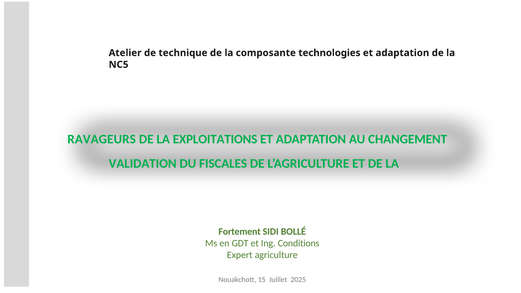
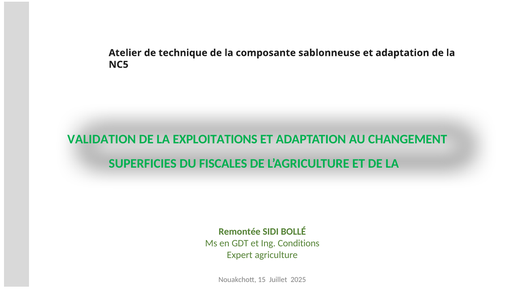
technologies: technologies -> sablonneuse (329, 53)
RAVAGEURS: RAVAGEURS -> VALIDATION (102, 139)
VALIDATION: VALIDATION -> SUPERFICIES (143, 164)
Fortement: Fortement -> Remontée (240, 232)
